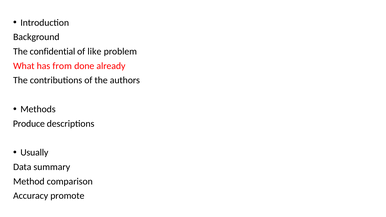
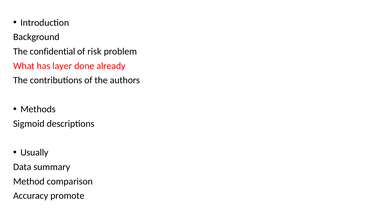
like: like -> risk (94, 51)
from: from -> layer (62, 66)
Produce: Produce -> Sigmoid (29, 124)
